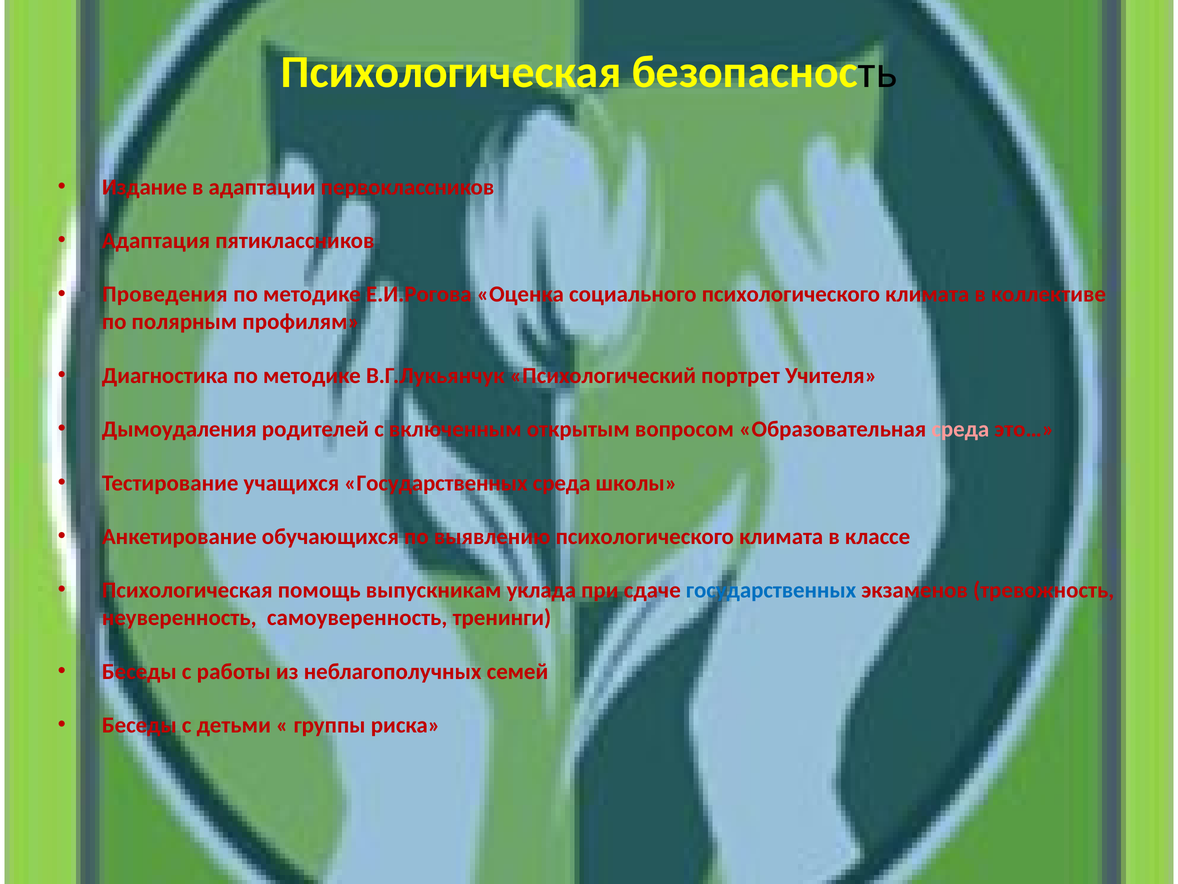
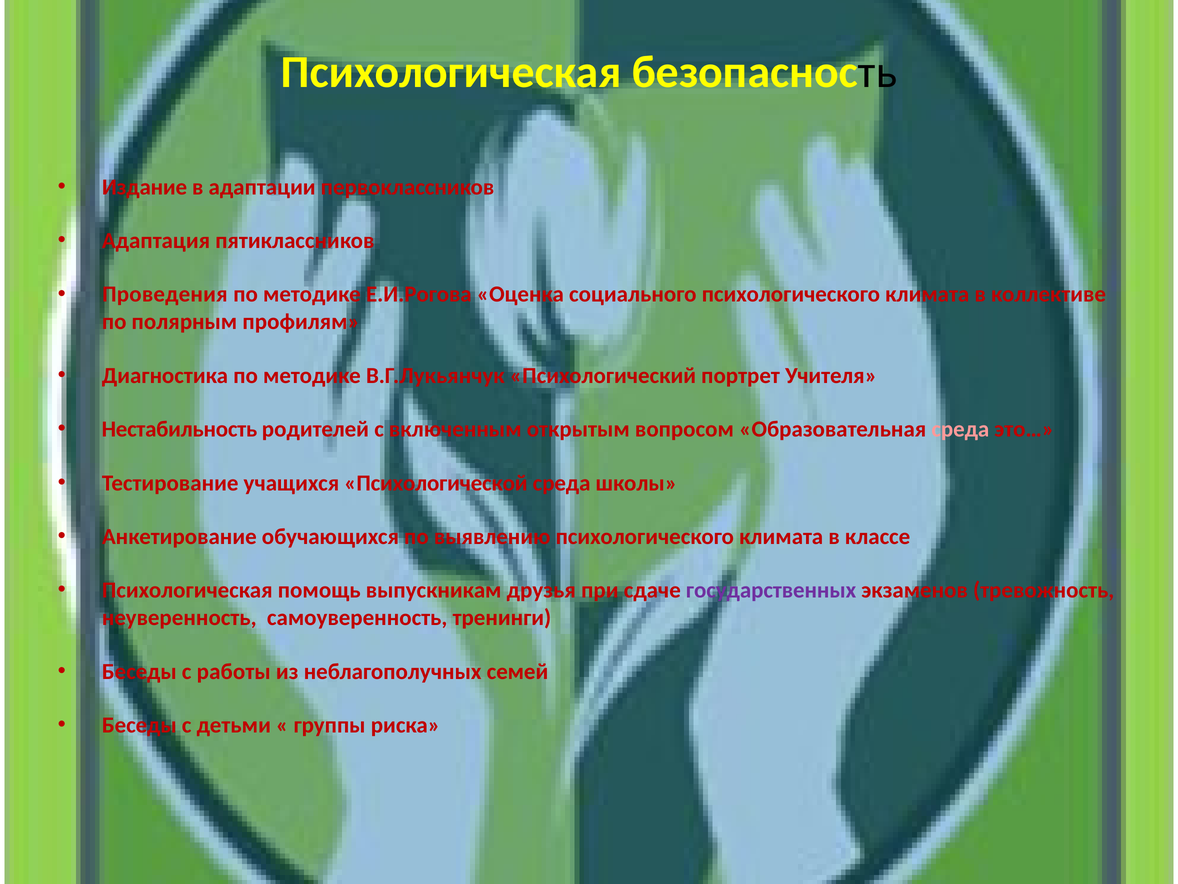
Дымоудаления: Дымоудаления -> Нестабильность (179, 429)
учащихся Государственных: Государственных -> Психологической (436, 483)
уклада: уклада -> друзья (541, 590)
государственных colour: blue -> purple (771, 590)
